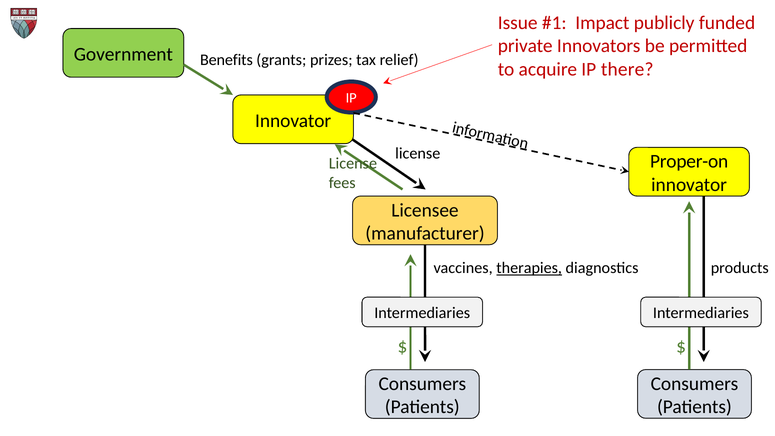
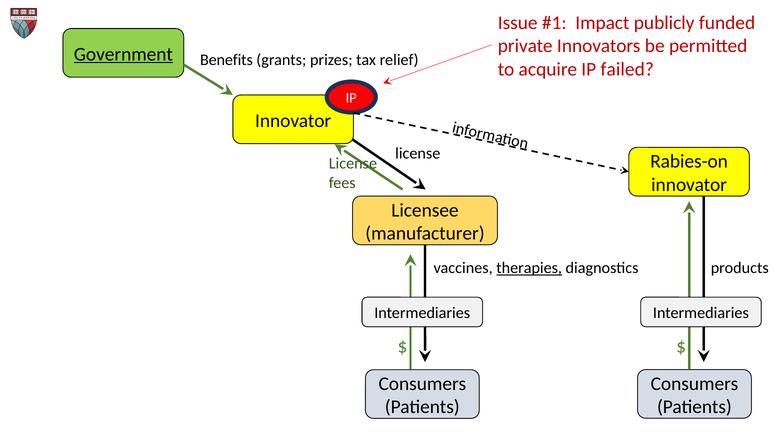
Government underline: none -> present (123, 54)
there: there -> failed (627, 69)
Proper-on: Proper-on -> Rabies-on (689, 161)
